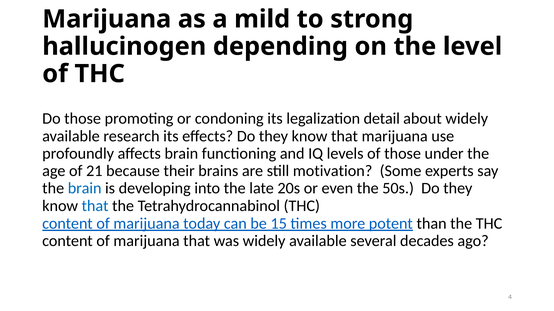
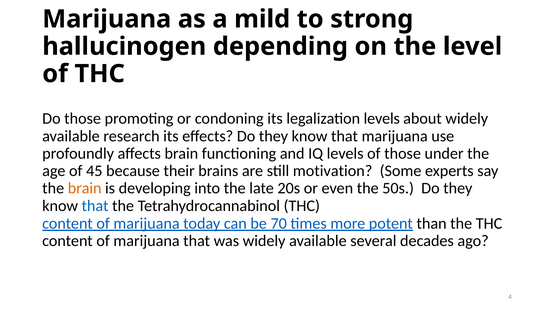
legalization detail: detail -> levels (382, 119)
21: 21 -> 45 (94, 171)
brain colour: blue -> orange (85, 189)
15: 15 -> 70 (279, 224)
